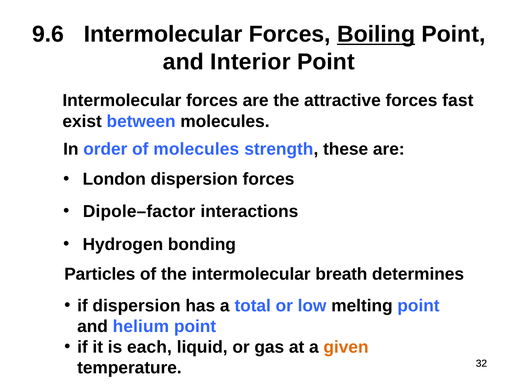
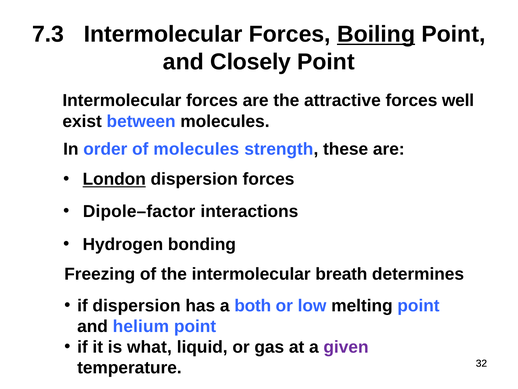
9.6: 9.6 -> 7.3 (48, 34)
Interior: Interior -> Closely (251, 62)
fast: fast -> well (458, 100)
London underline: none -> present (114, 179)
Particles: Particles -> Freezing (100, 274)
total: total -> both (253, 305)
each: each -> what (149, 347)
given colour: orange -> purple (346, 347)
